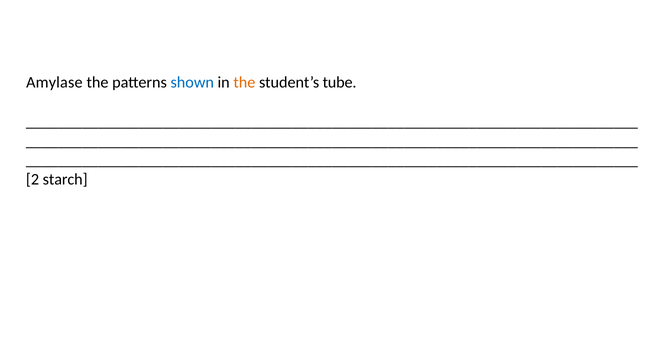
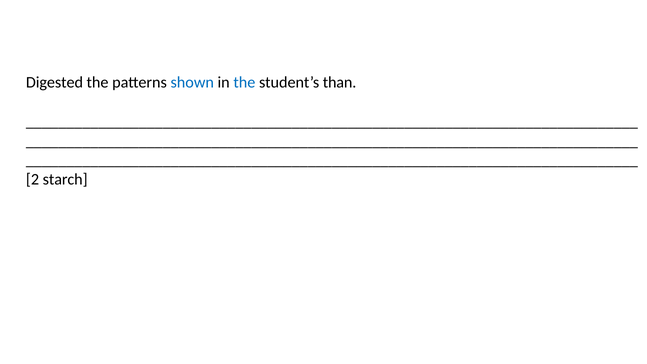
Amylase: Amylase -> Digested (54, 82)
the colour: orange -> blue (244, 82)
tube: tube -> than (340, 82)
